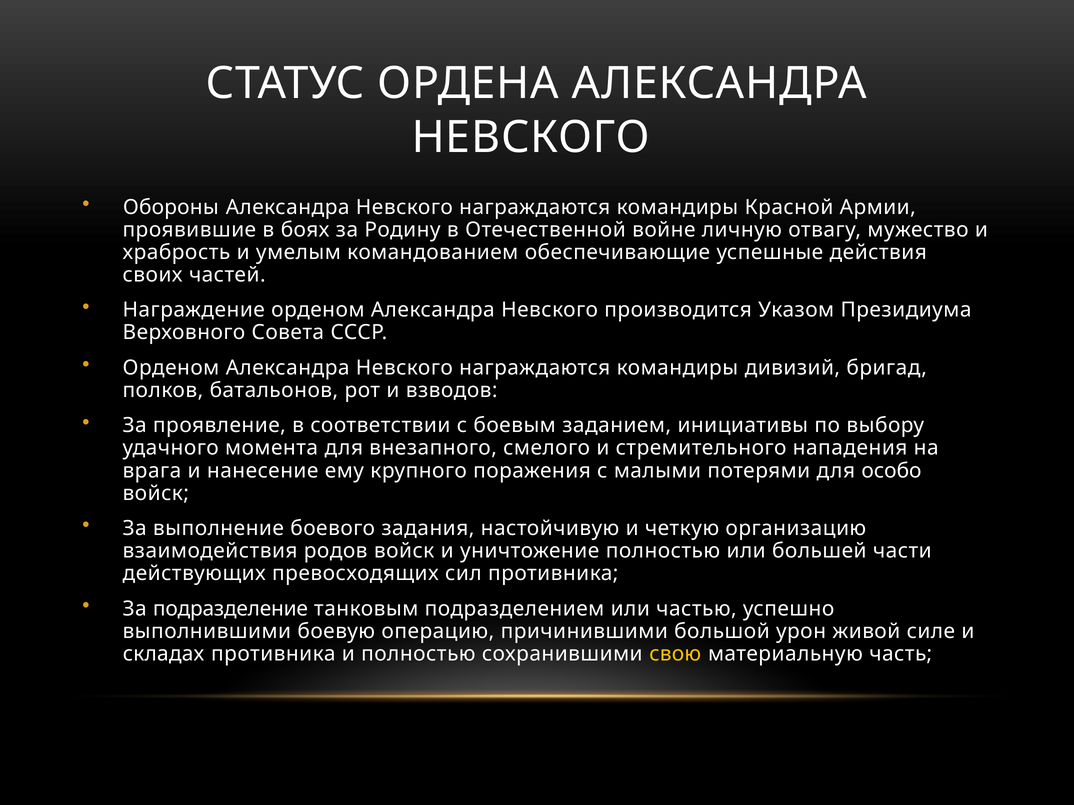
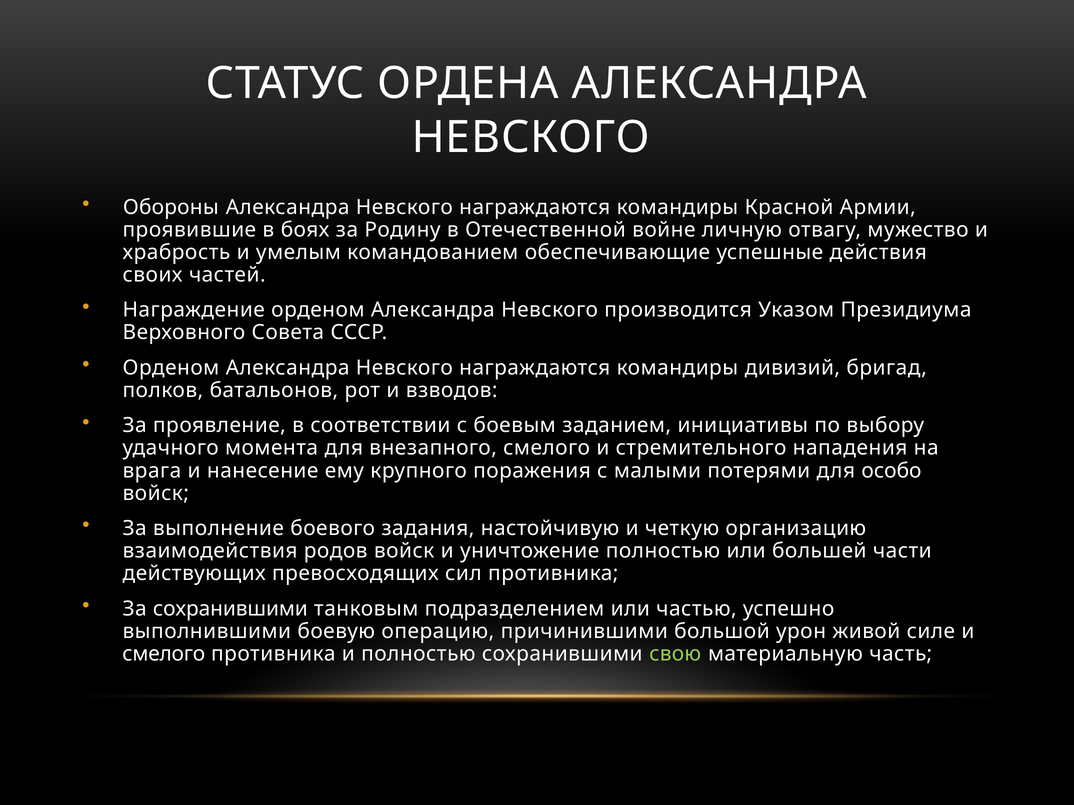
За подразделение: подразделение -> сохранившими (230, 609)
складах: складах -> смелого (164, 654)
свою colour: yellow -> light green (675, 654)
